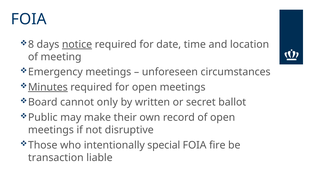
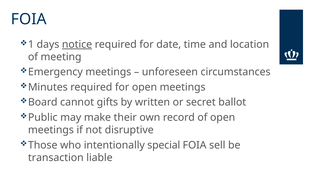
8: 8 -> 1 (31, 44)
Minutes underline: present -> none (48, 87)
only: only -> gifts (107, 102)
fire: fire -> sell (217, 145)
